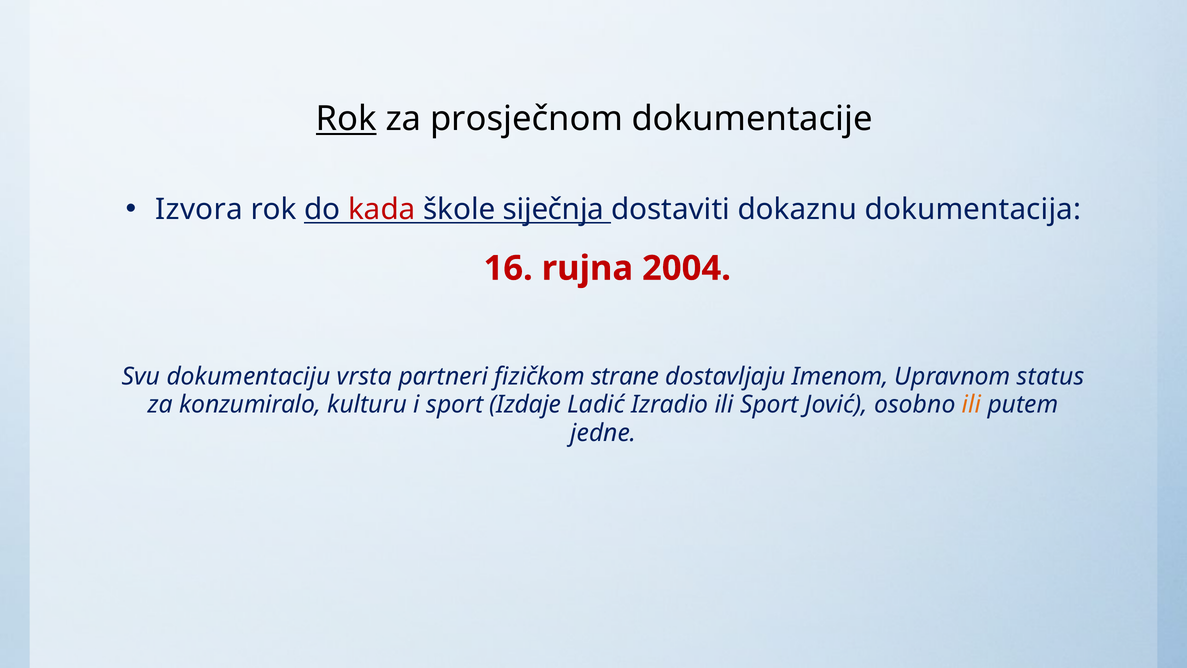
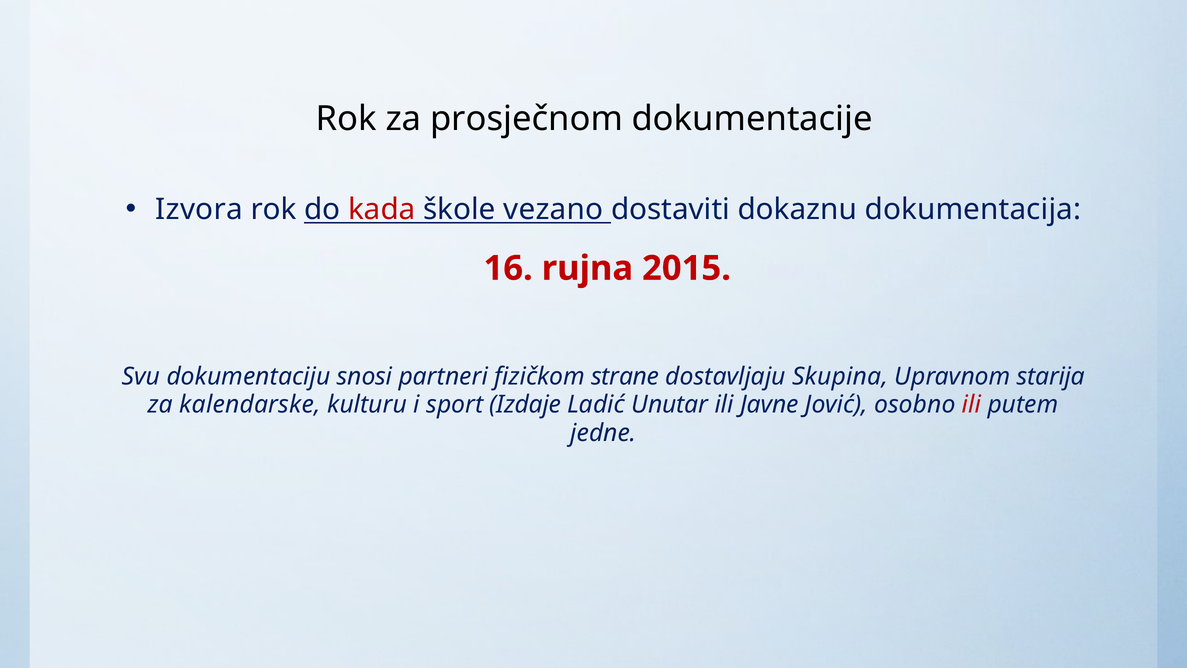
Rok underline: present -> none (346, 119)
siječnja: siječnja -> vezano (553, 209)
2004: 2004 -> 2015 (686, 268)
vrsta: vrsta -> snosi (365, 376)
Imenom: Imenom -> Skupina (840, 376)
status: status -> starija (1051, 376)
konzumiralo: konzumiralo -> kalendarske (250, 405)
Izradio: Izradio -> Unutar (670, 405)
ili Sport: Sport -> Javne (769, 405)
ili colour: orange -> red (971, 405)
